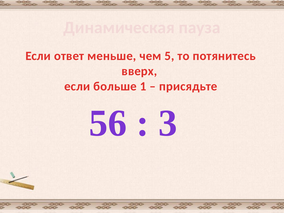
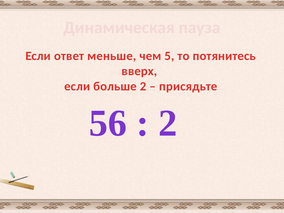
больше 1: 1 -> 2 (143, 86)
3: 3 -> 2 (168, 123)
